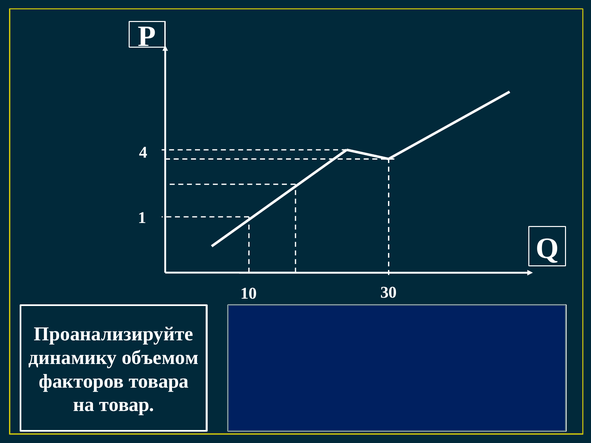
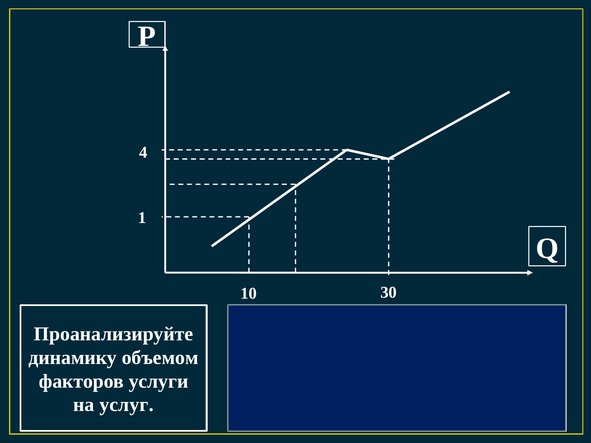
факторов товара: товара -> услуги (159, 381)
товар: товар -> услуг (127, 405)
